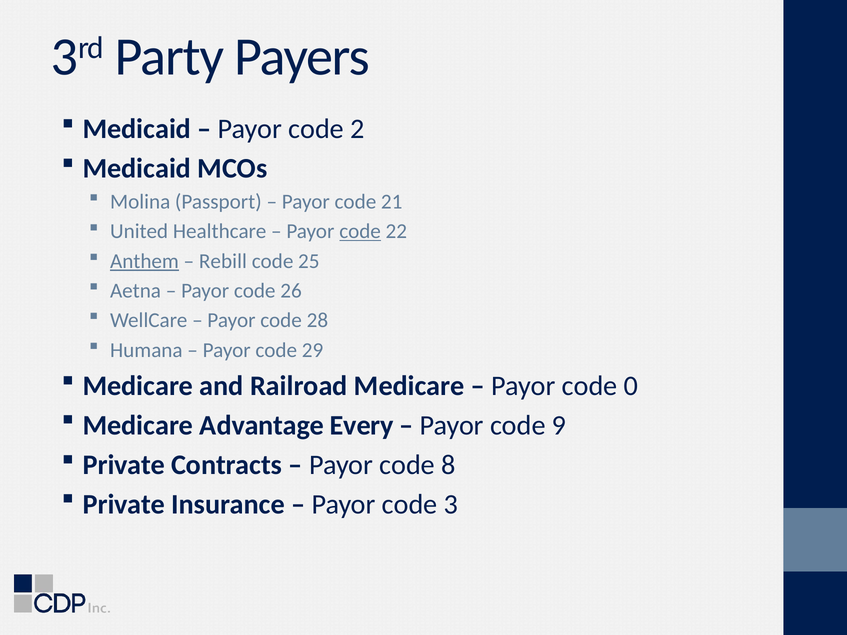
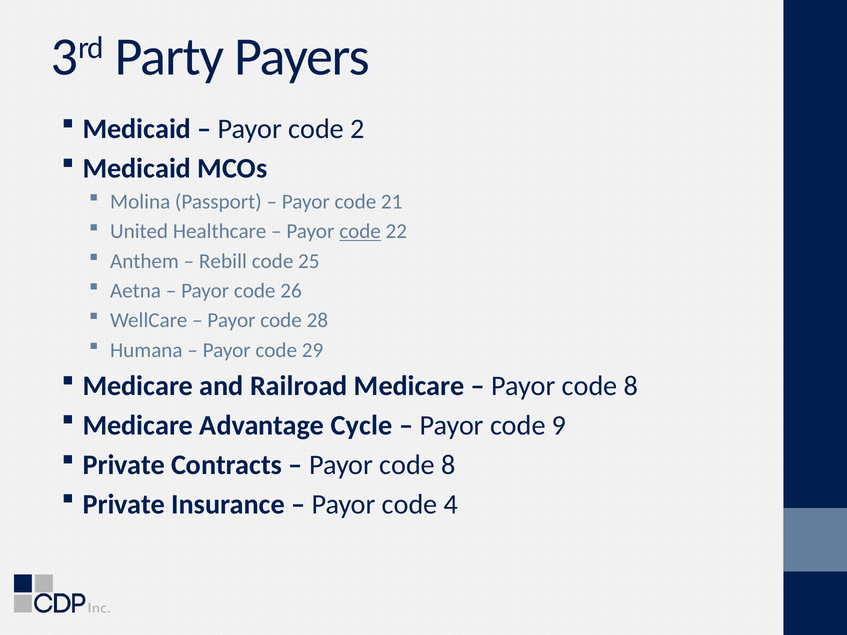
Anthem underline: present -> none (144, 261)
0: 0 -> 8 (631, 386)
Every: Every -> Cycle (362, 425)
3: 3 -> 4 (451, 504)
